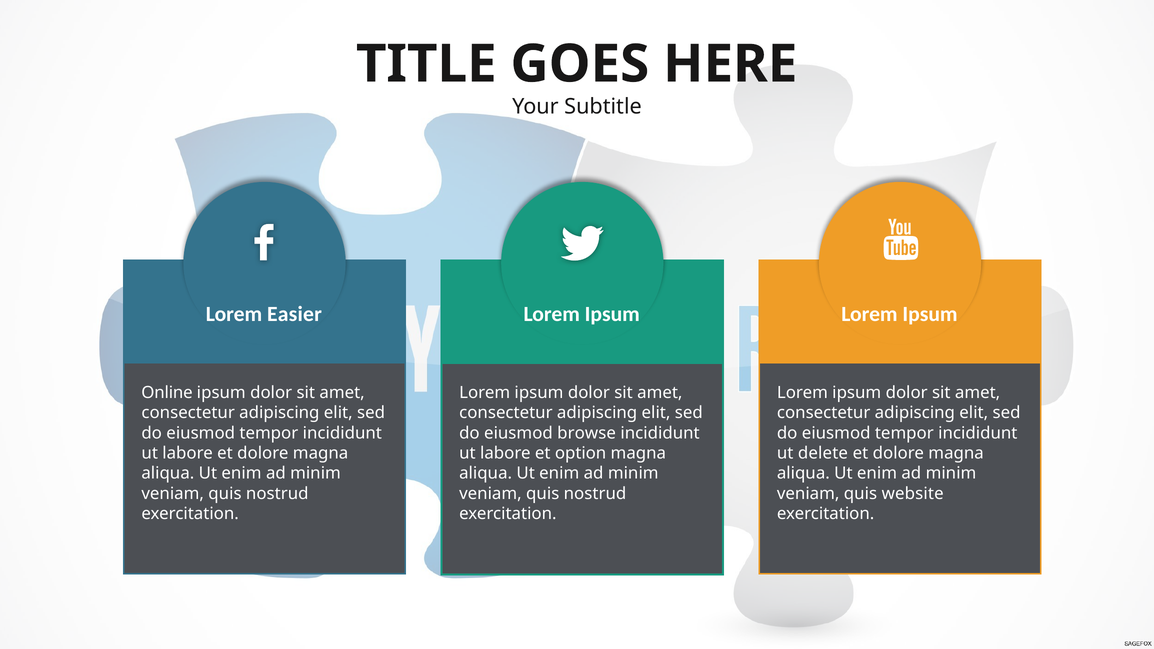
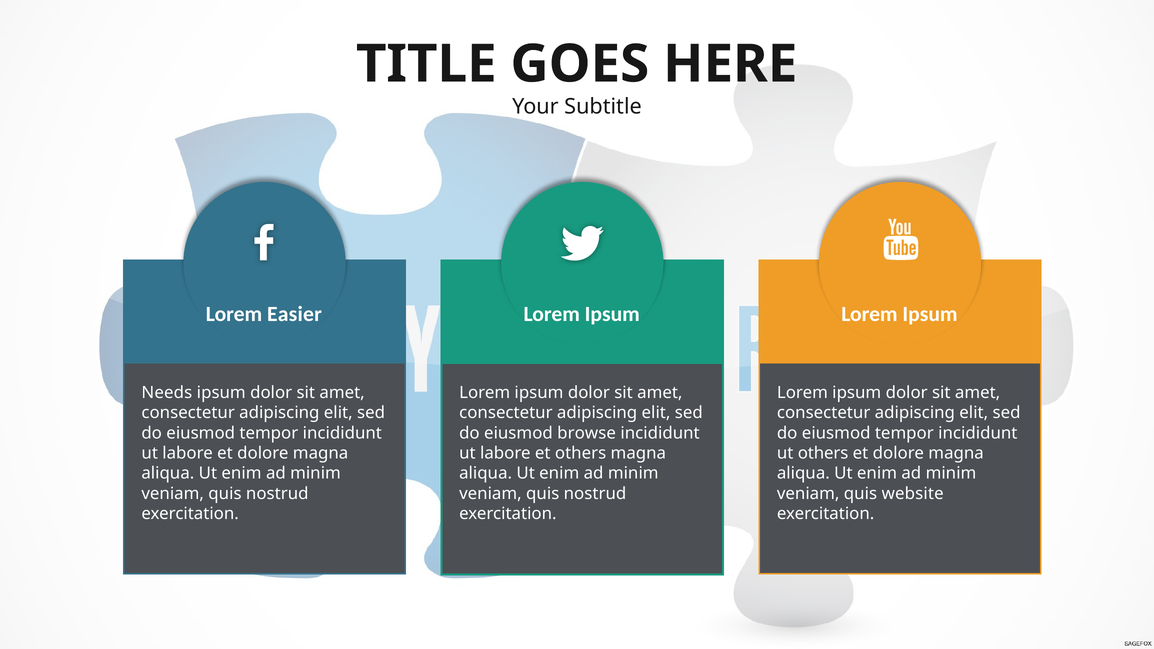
Online: Online -> Needs (167, 393)
et option: option -> others (581, 453)
ut delete: delete -> others (823, 453)
